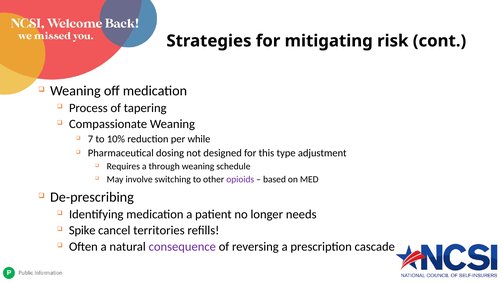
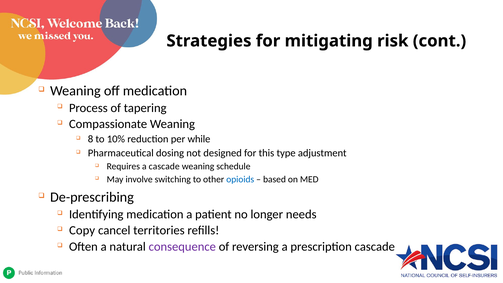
7: 7 -> 8 (91, 139)
a through: through -> cascade (164, 166)
opioids colour: purple -> blue (240, 179)
Spike: Spike -> Copy (82, 230)
